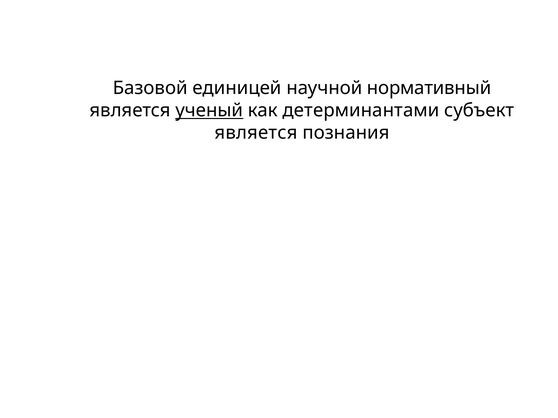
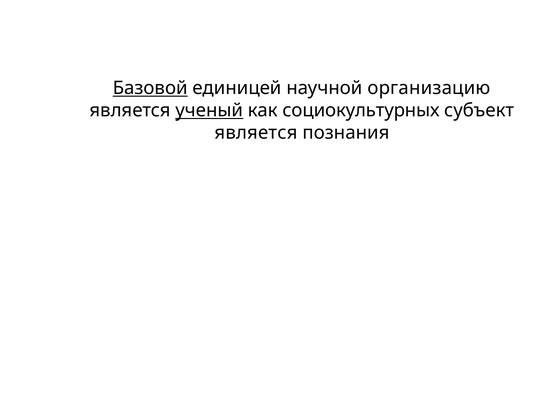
Базовой underline: none -> present (150, 88)
нормативный: нормативный -> организацию (429, 88)
детерминантами: детерминантами -> социокультурных (361, 111)
